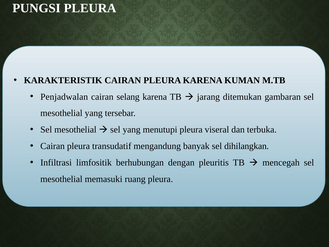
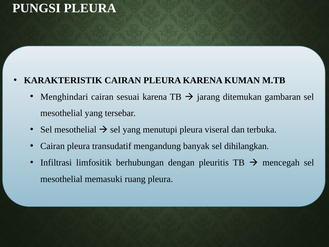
Penjadwalan: Penjadwalan -> Menghindari (64, 97)
selang: selang -> sesuai (128, 97)
